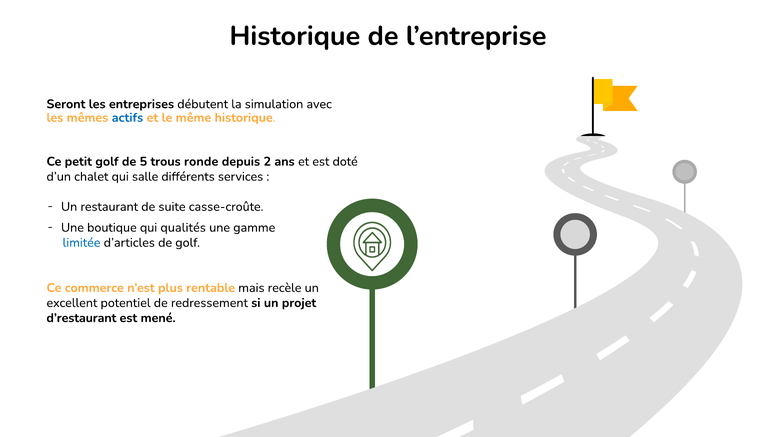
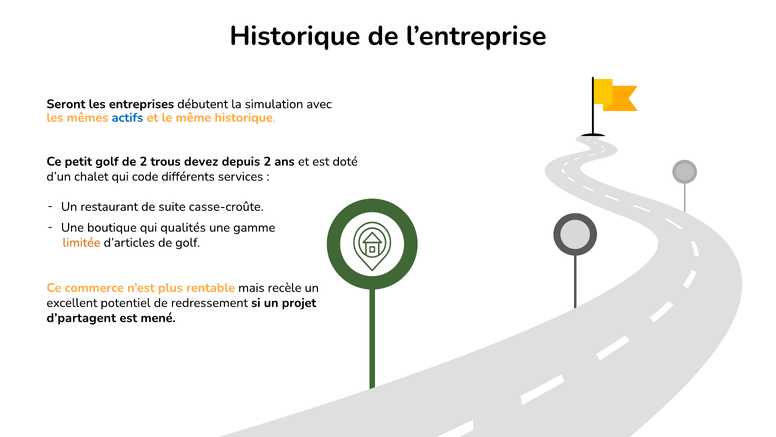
de 5: 5 -> 2 (143, 161)
ronde: ronde -> devez (201, 161)
salle: salle -> code (145, 176)
limitée colour: blue -> orange (82, 242)
d’restaurant: d’restaurant -> d’partagent (81, 318)
